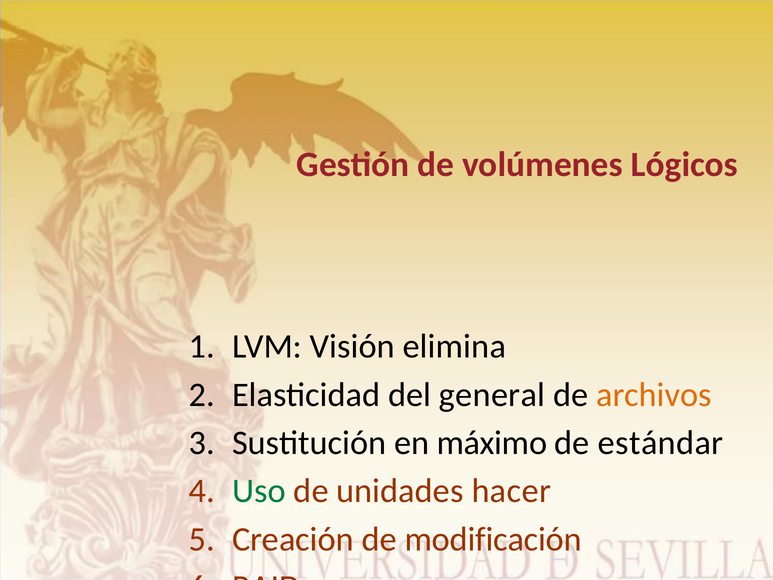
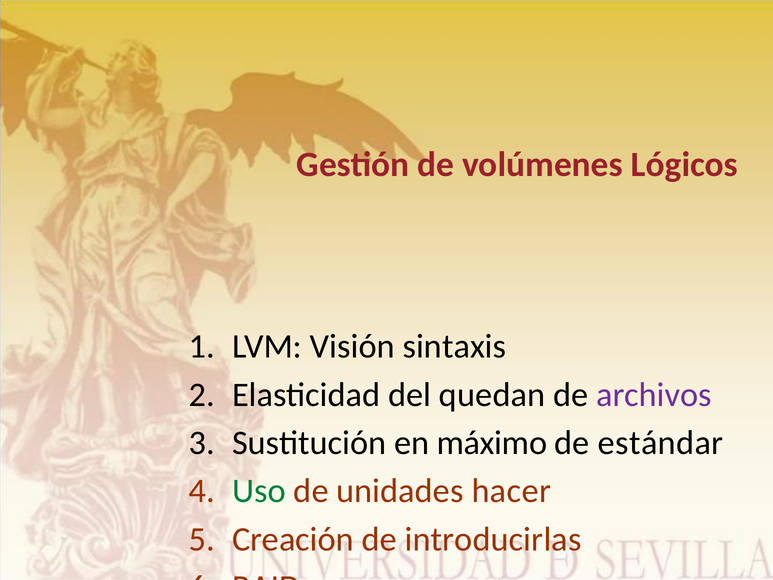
elimina: elimina -> sintaxis (454, 346)
general: general -> quedan (492, 395)
archivos colour: orange -> purple (654, 395)
modificación: modificación -> introducirlas (493, 539)
